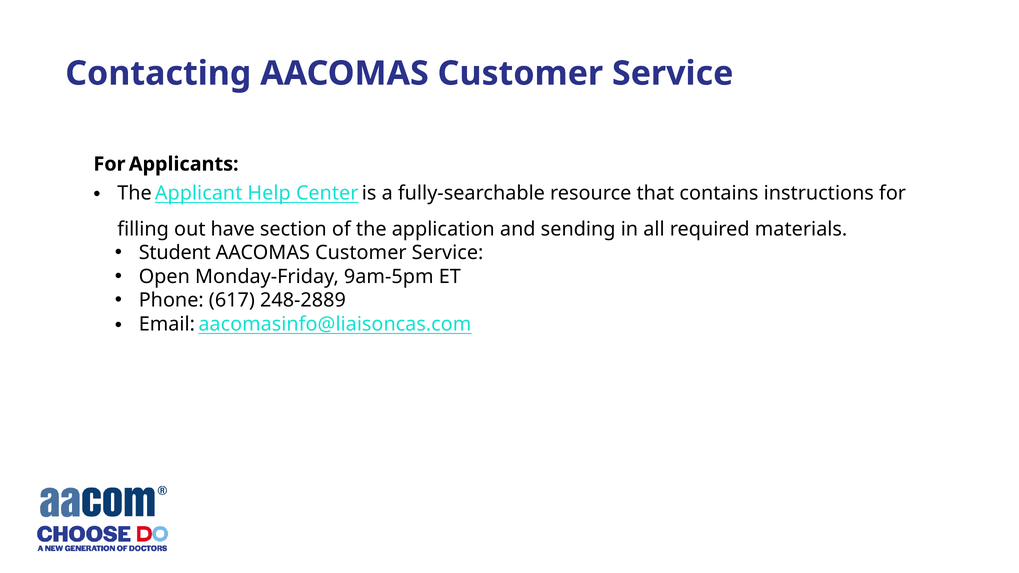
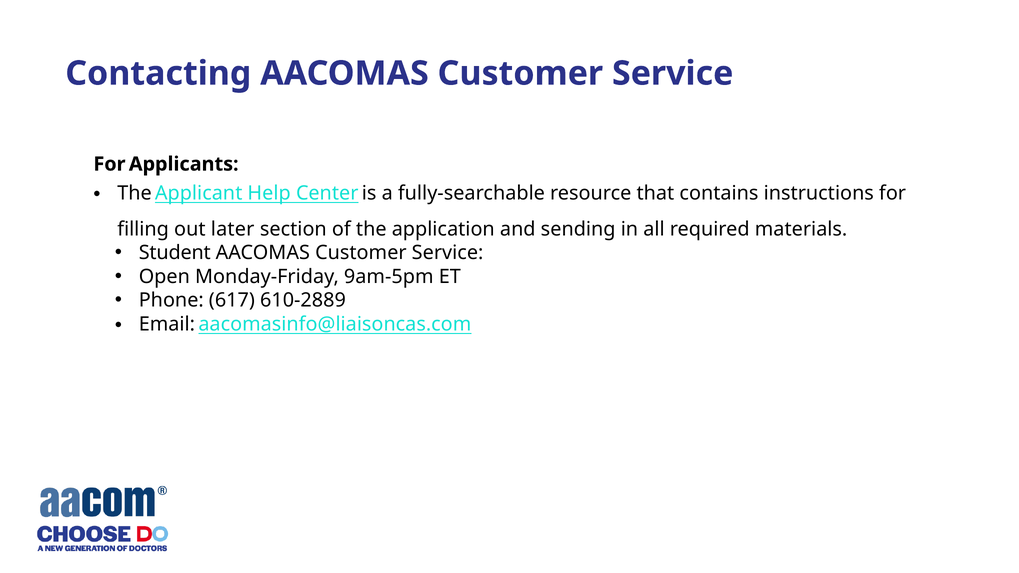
have: have -> later (233, 229)
248-2889: 248-2889 -> 610-2889 (303, 301)
